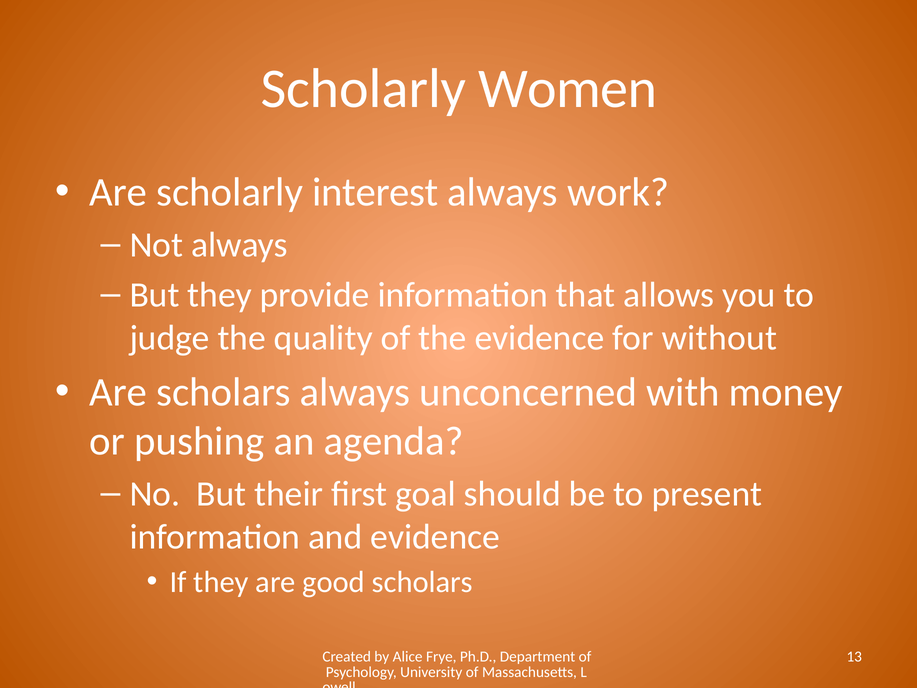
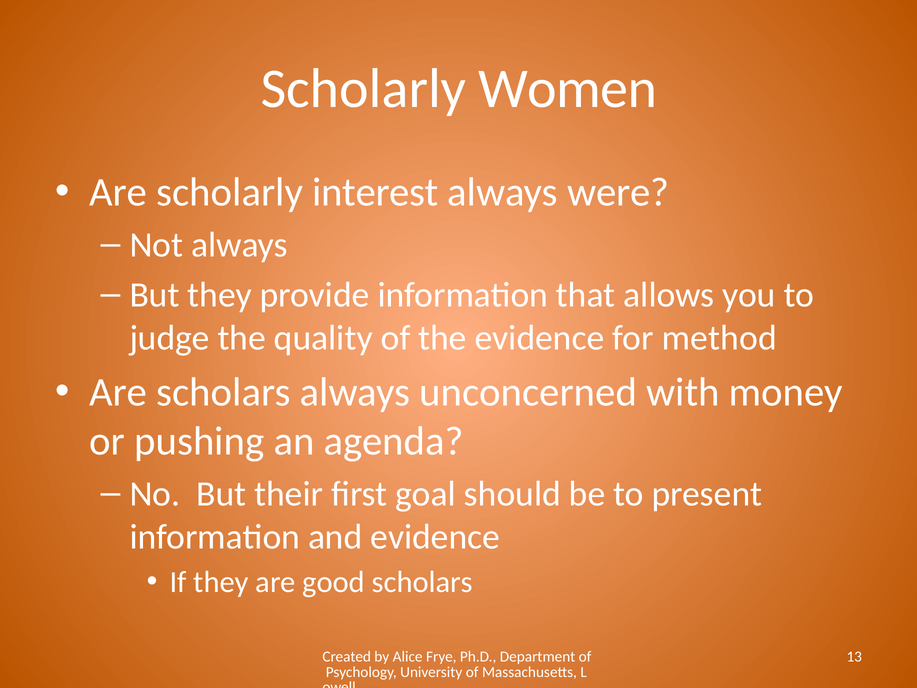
work: work -> were (618, 192)
without: without -> method (719, 338)
